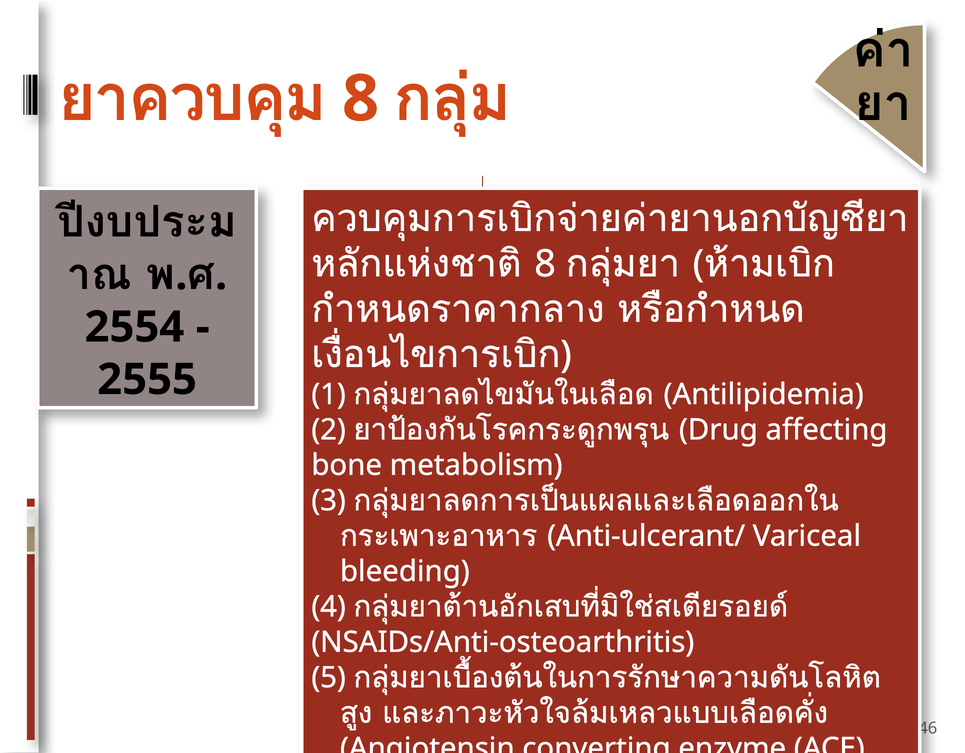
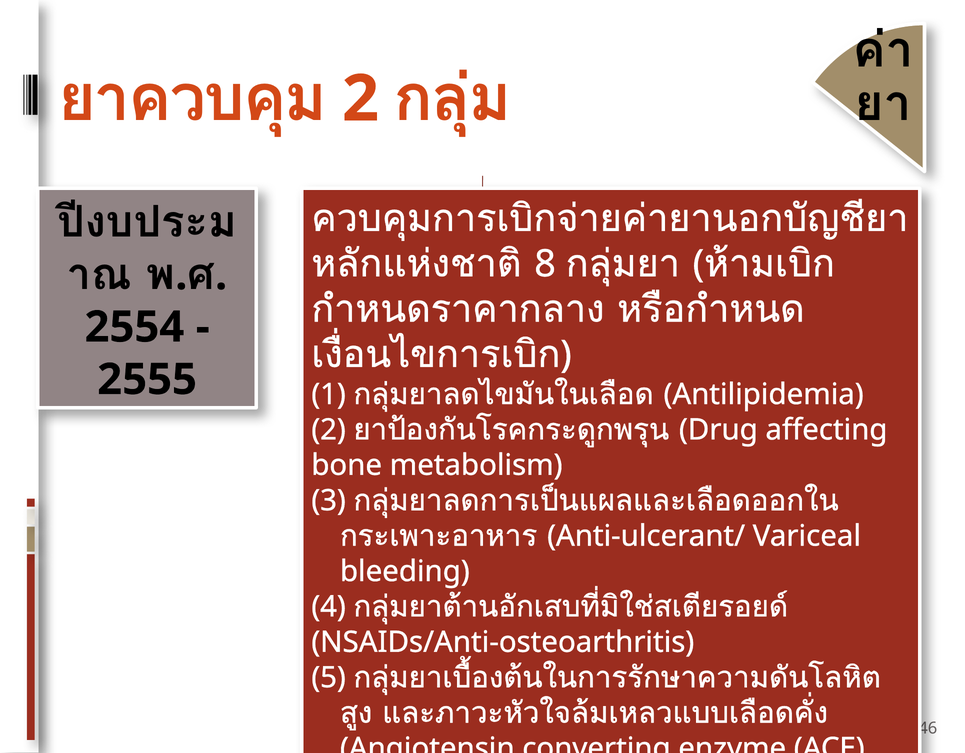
8: 8 -> 2 (361, 99)
